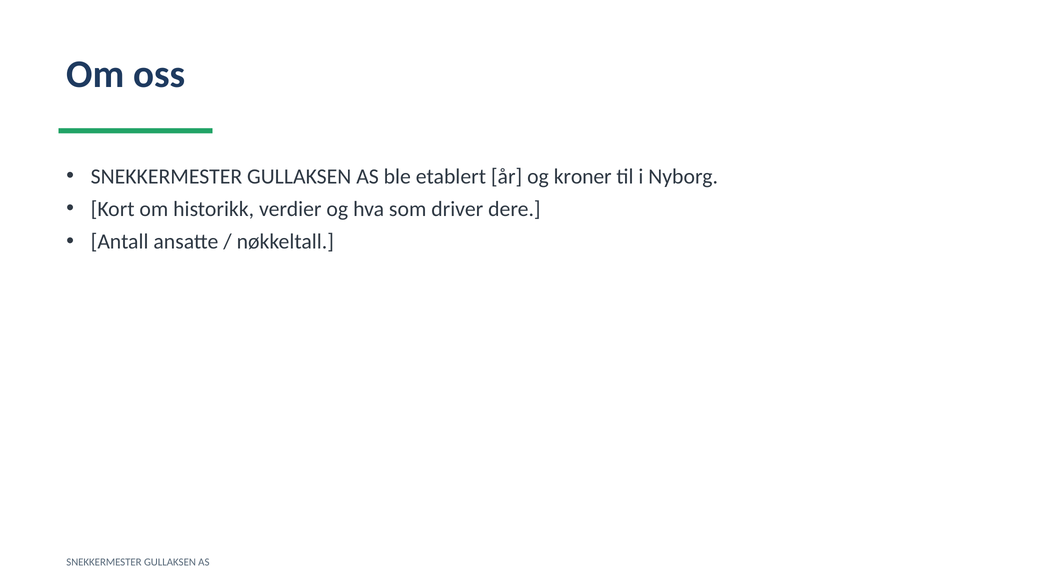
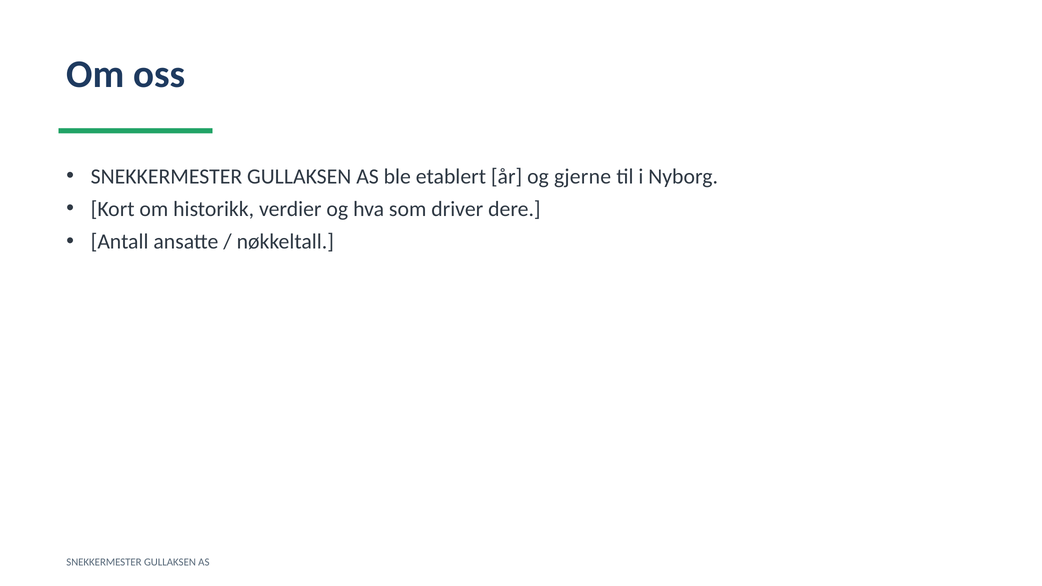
kroner: kroner -> gjerne (583, 176)
